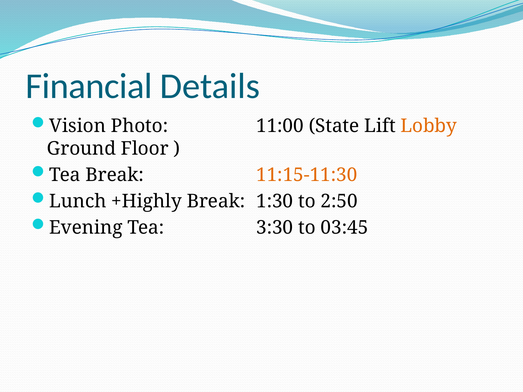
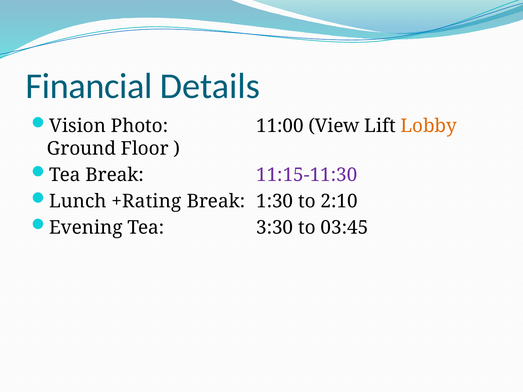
State: State -> View (334, 126)
11:15-11:30 colour: orange -> purple (307, 175)
+Highly: +Highly -> +Rating (146, 201)
2:50: 2:50 -> 2:10 (339, 201)
